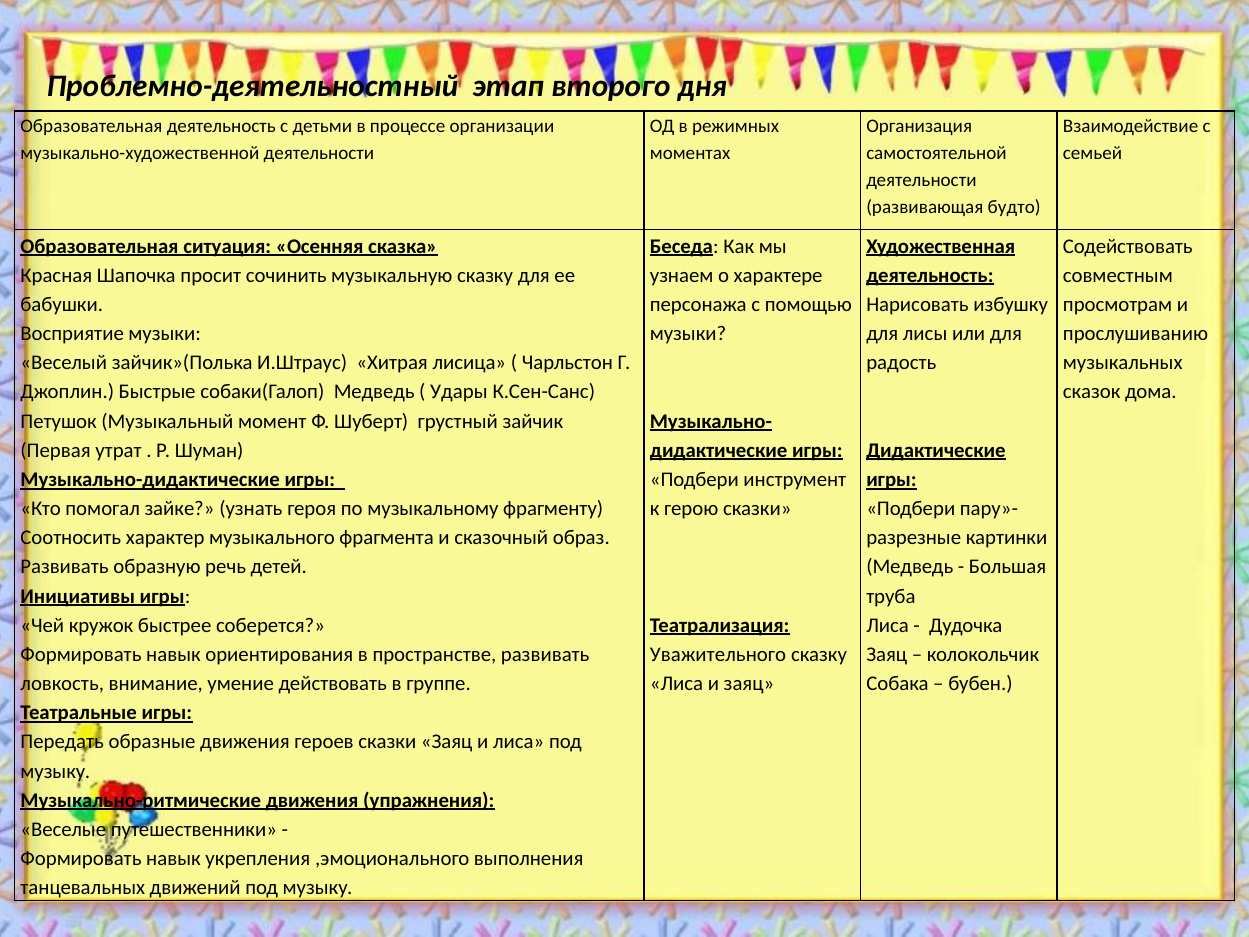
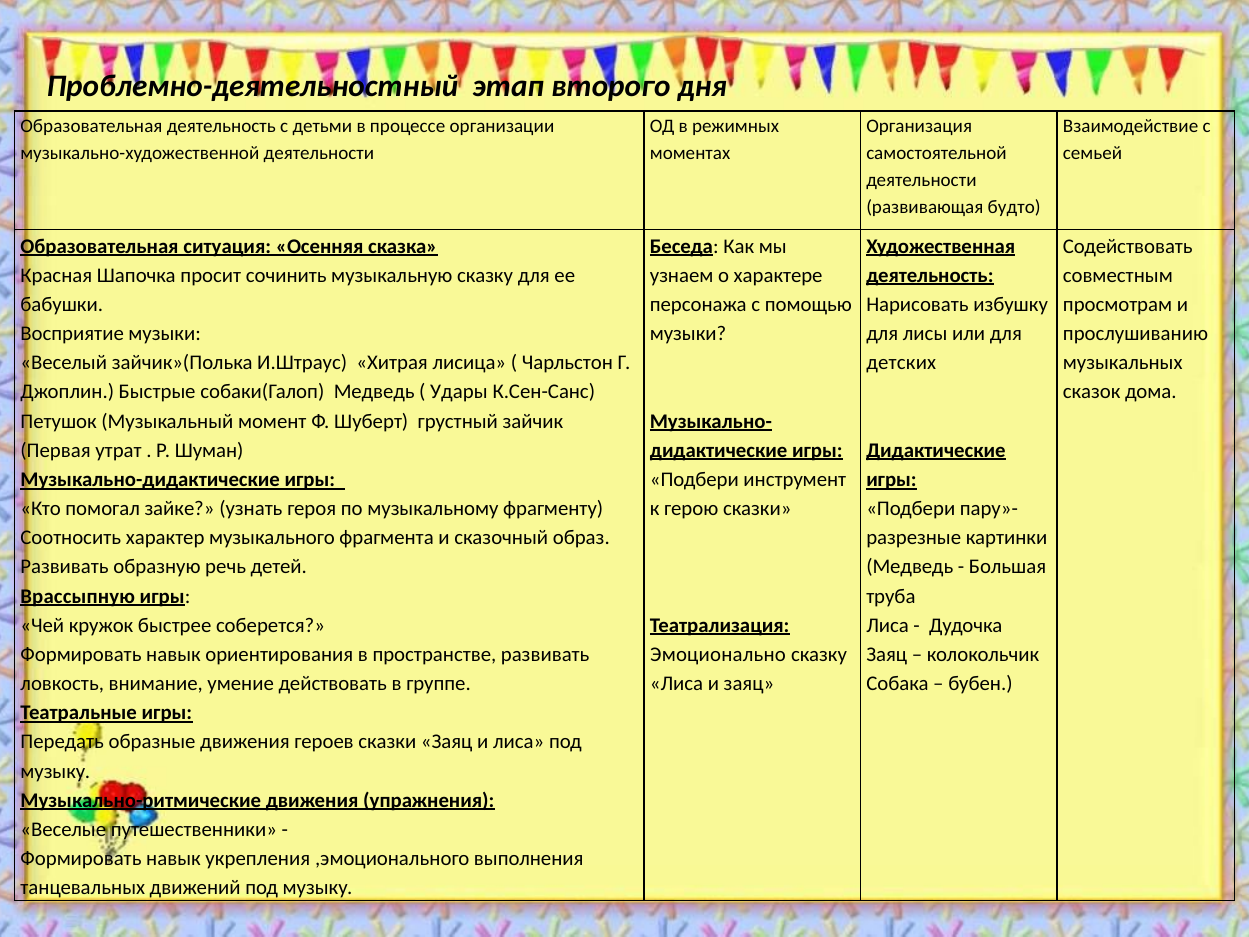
радость: радость -> детских (901, 363)
Инициативы: Инициативы -> Врассыпную (78, 596)
Уважительного: Уважительного -> Эмоционально (718, 654)
